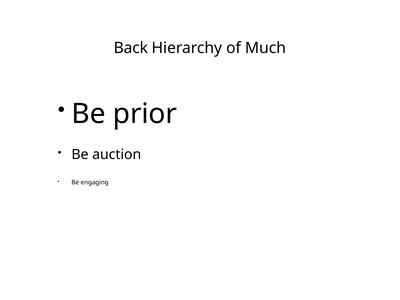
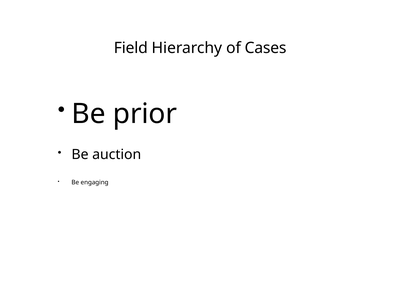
Back: Back -> Field (131, 48)
Much: Much -> Cases (266, 48)
